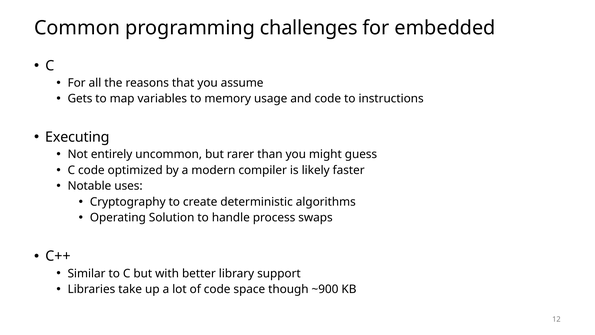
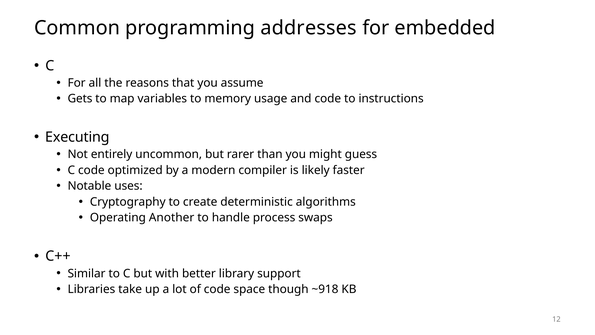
challenges: challenges -> addresses (309, 28)
Solution: Solution -> Another (172, 218)
~900: ~900 -> ~918 (325, 289)
